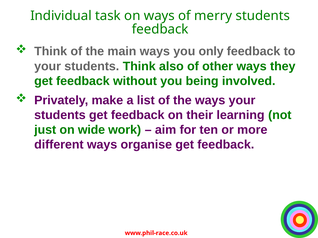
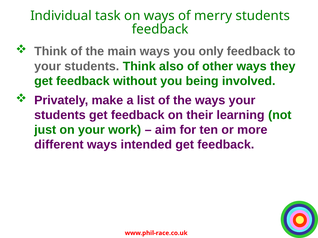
on wide: wide -> your (91, 130)
organise: organise -> intended (146, 145)
